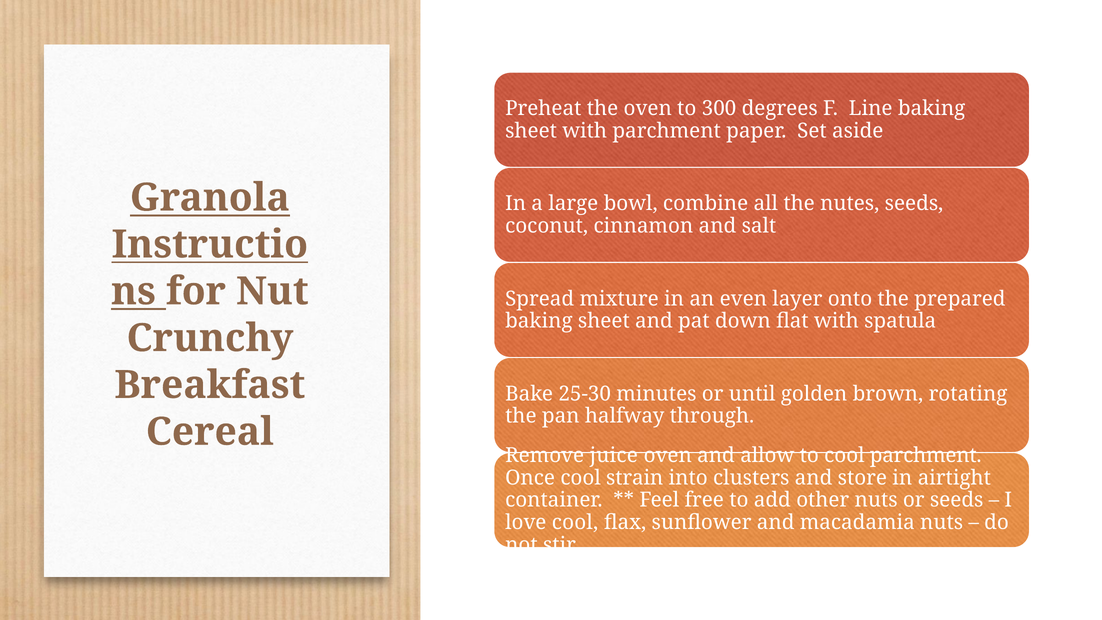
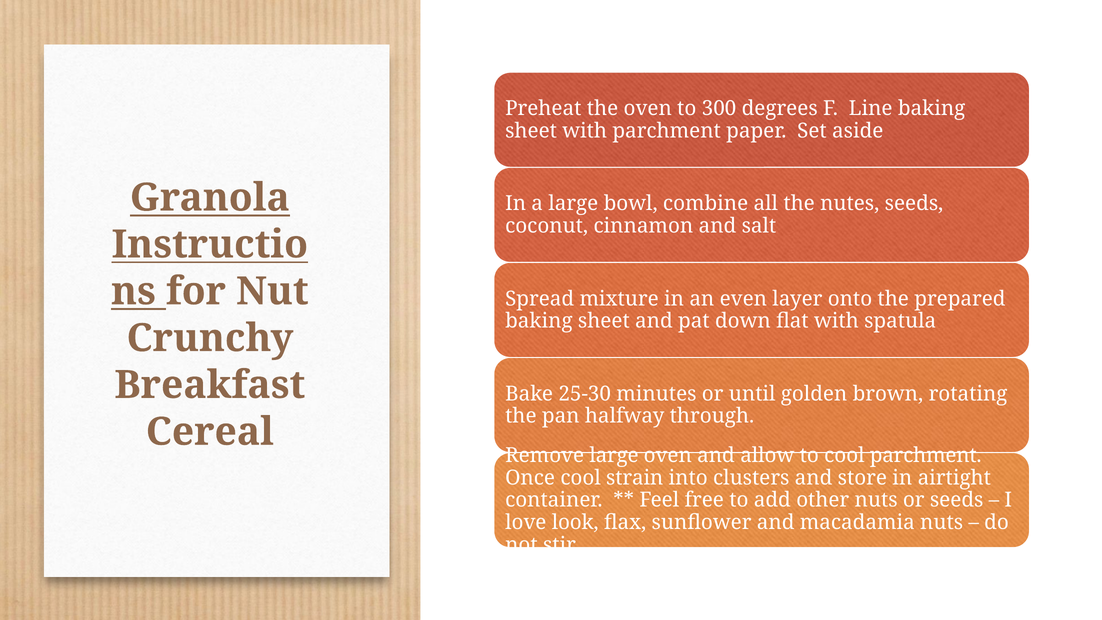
Remove juice: juice -> large (614, 455)
love cool: cool -> look (575, 522)
